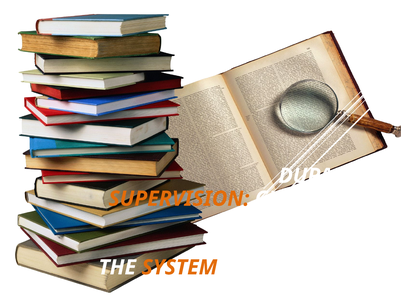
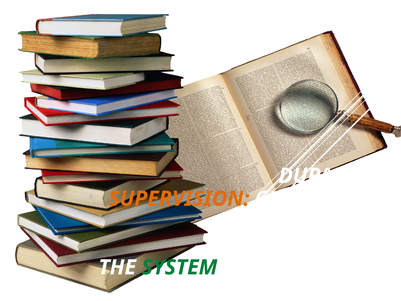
SYSTEM colour: orange -> green (179, 267)
